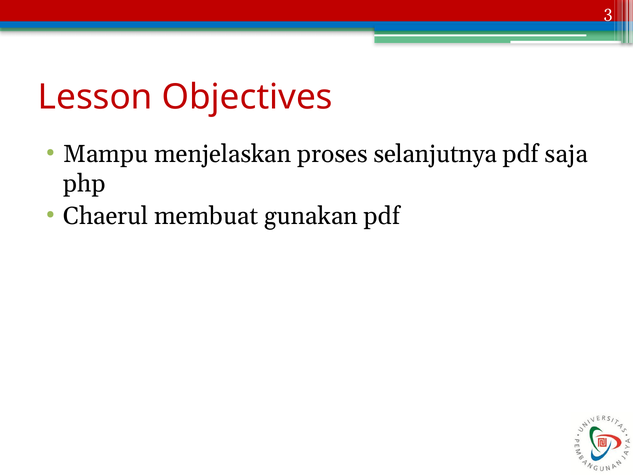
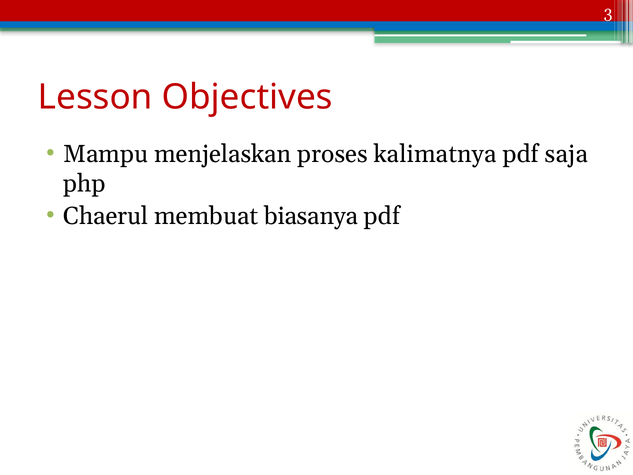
selanjutnya: selanjutnya -> kalimatnya (435, 154)
gunakan: gunakan -> biasanya (311, 216)
